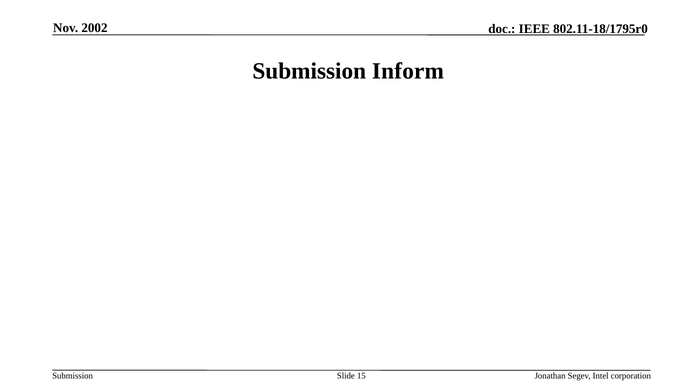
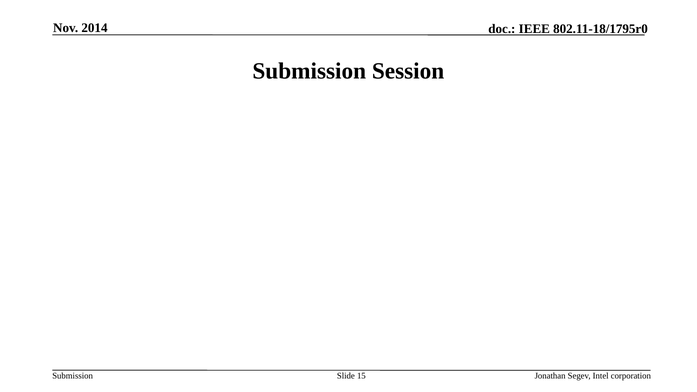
2002: 2002 -> 2014 (94, 28)
Inform: Inform -> Session (408, 71)
